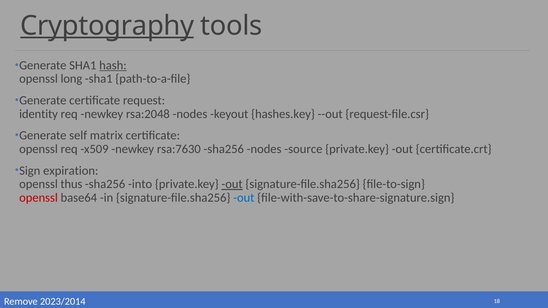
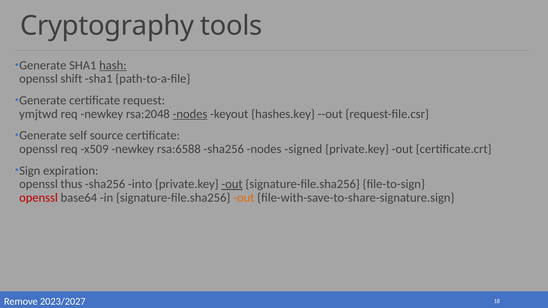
Cryptography underline: present -> none (107, 26)
long: long -> shift (71, 79)
identity: identity -> ymjtwd (38, 114)
nodes underline: none -> present (190, 114)
matrix: matrix -> source (106, 136)
rsa:7630: rsa:7630 -> rsa:6588 (179, 149)
source: source -> signed (303, 149)
out colour: blue -> orange (244, 198)
2023/2014: 2023/2014 -> 2023/2027 (63, 302)
